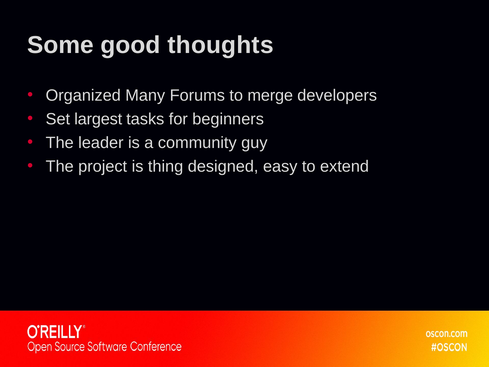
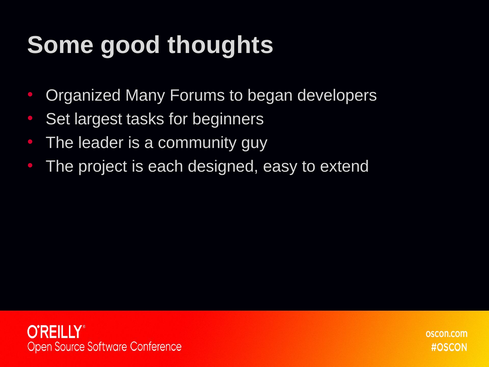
merge: merge -> began (270, 95)
thing: thing -> each (166, 166)
